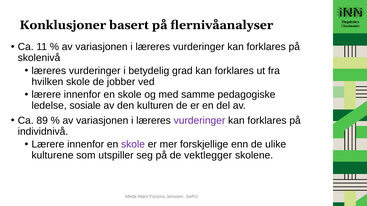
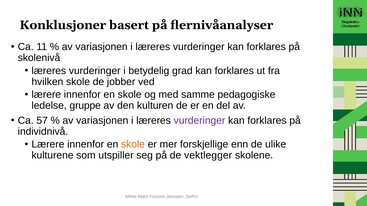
sosiale: sosiale -> gruppe (85, 106)
89: 89 -> 57 (42, 121)
skole colour: purple -> orange (133, 145)
